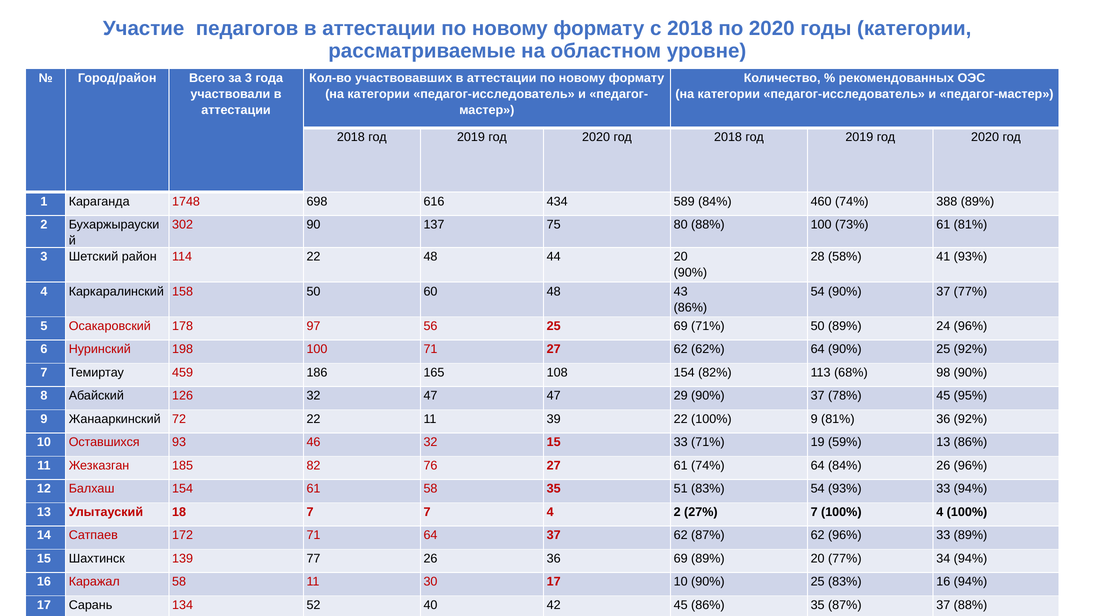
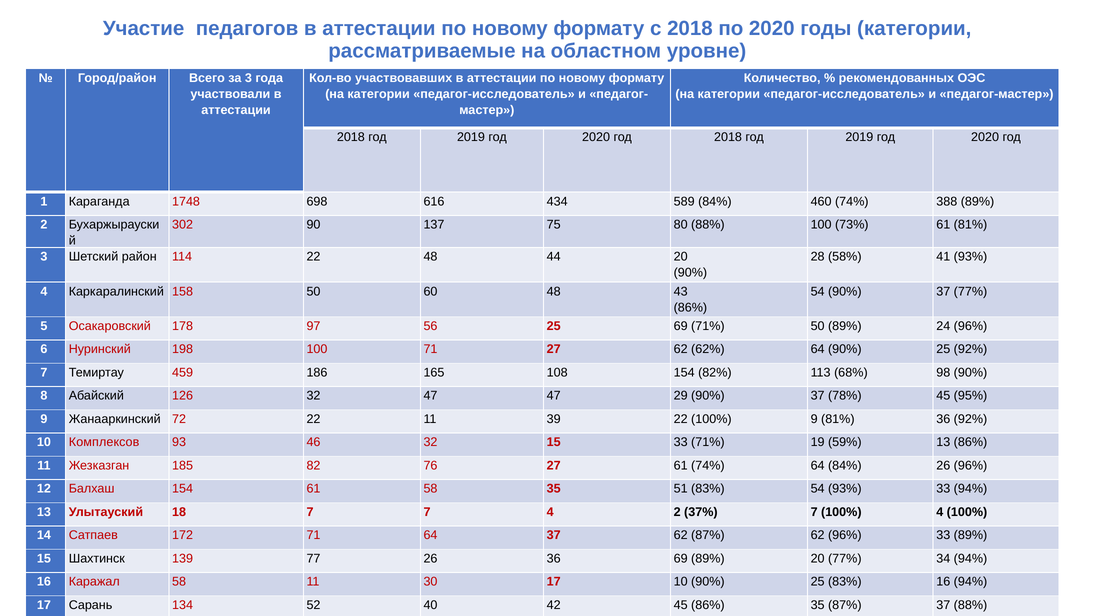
Оставшихся: Оставшихся -> Комплексов (104, 442)
27%: 27% -> 37% (701, 512)
